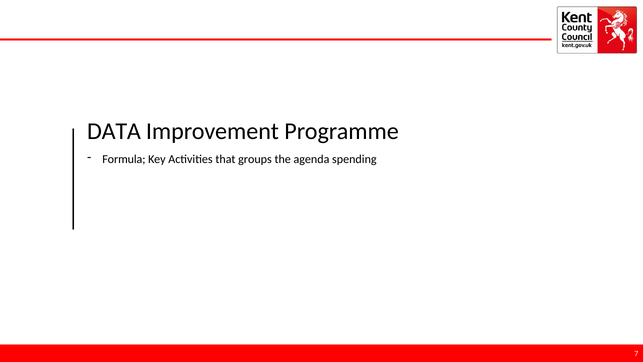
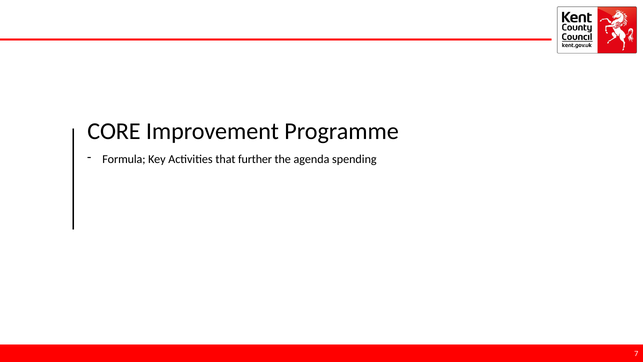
DATA: DATA -> CORE (114, 131)
groups: groups -> further (255, 159)
